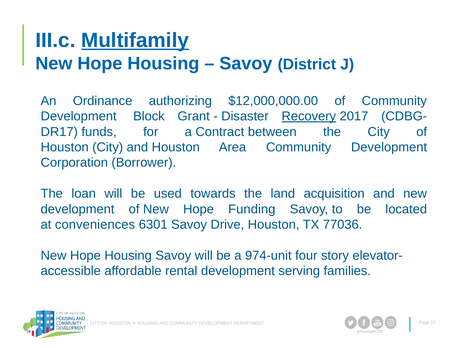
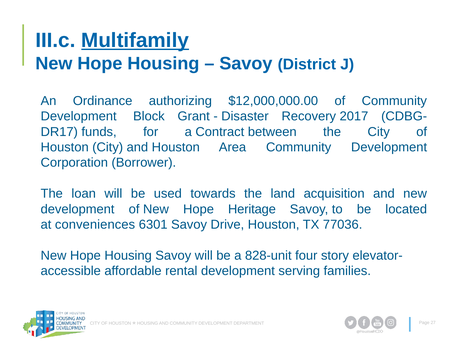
Recovery underline: present -> none (309, 116)
Funding: Funding -> Heritage (252, 209)
974-unit: 974-unit -> 828-unit (268, 256)
